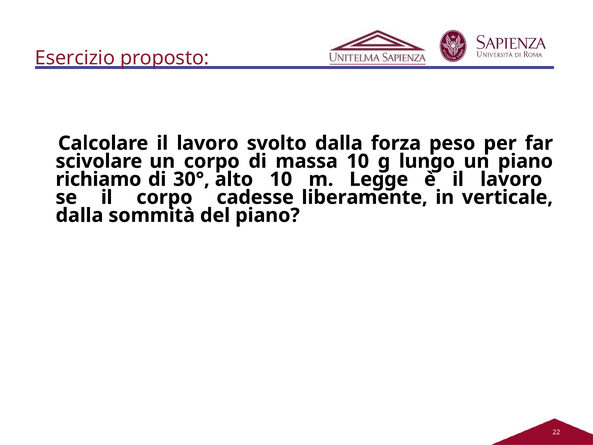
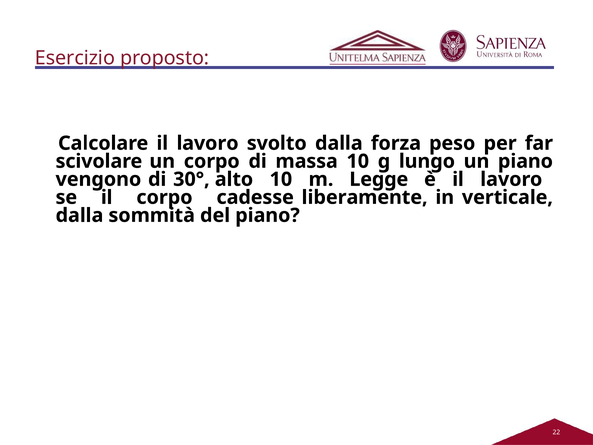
richiamo: richiamo -> vengono (98, 179)
